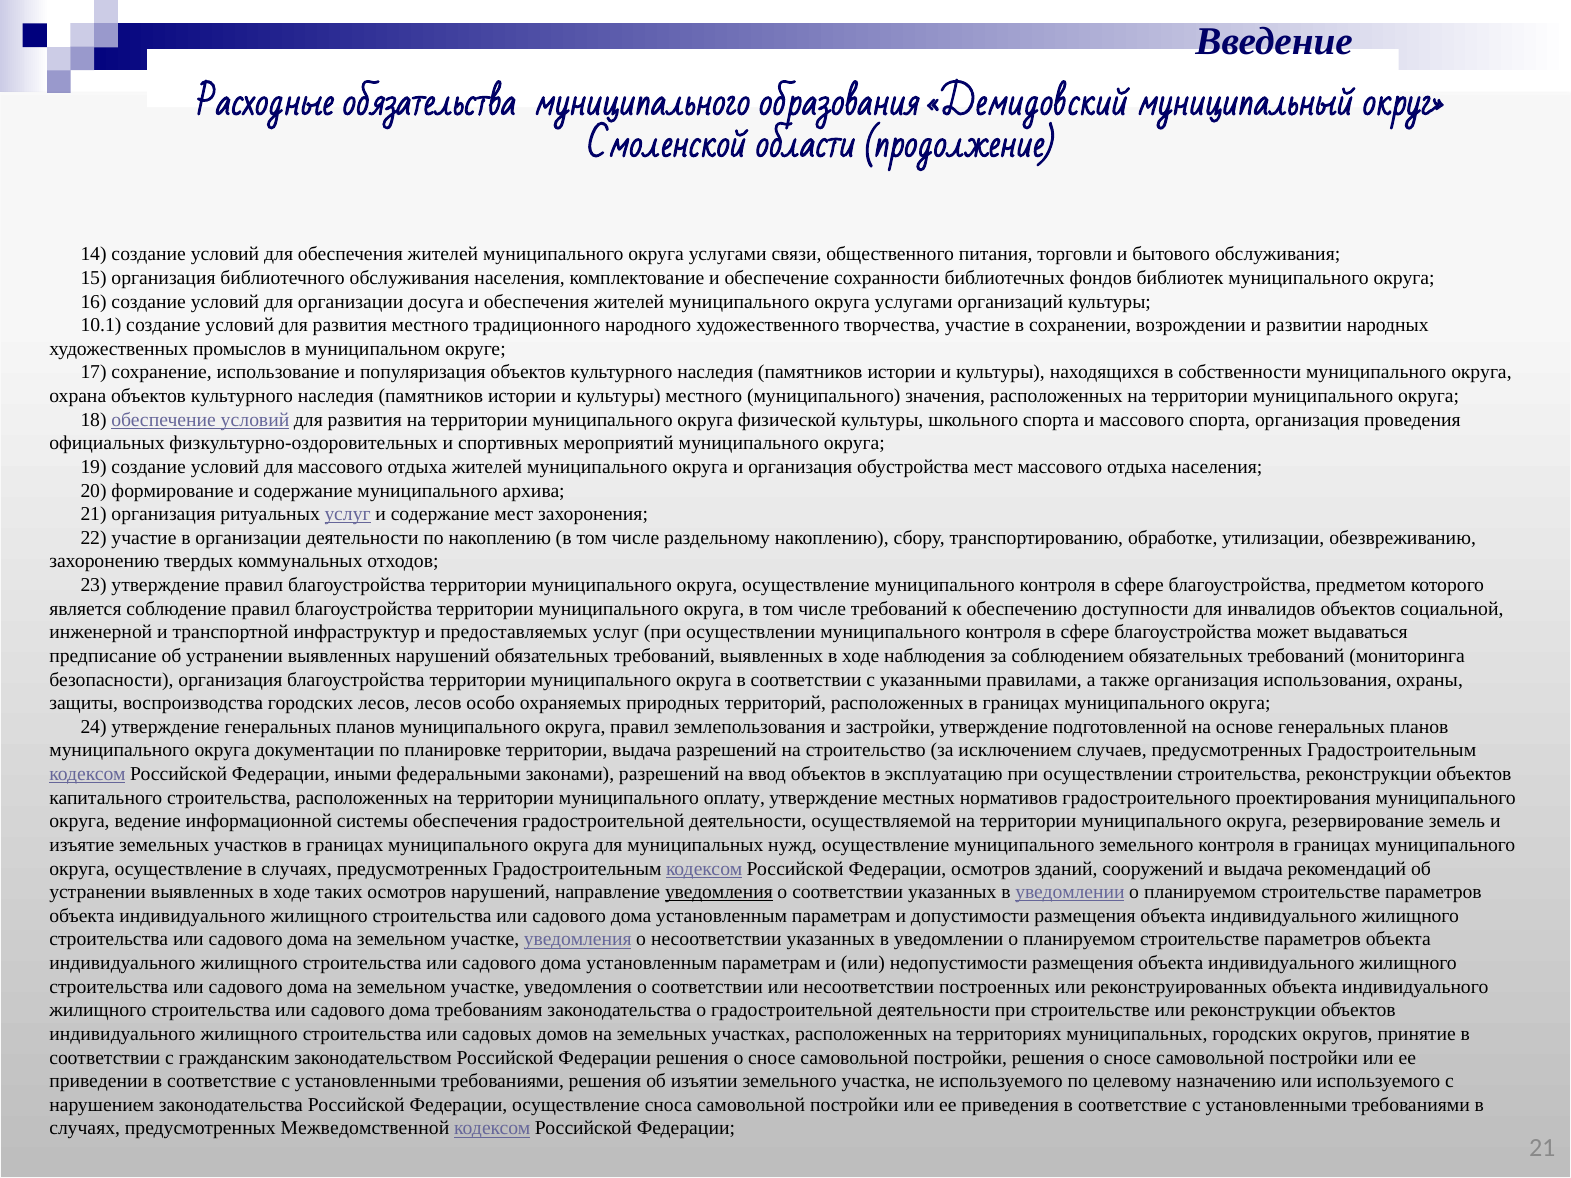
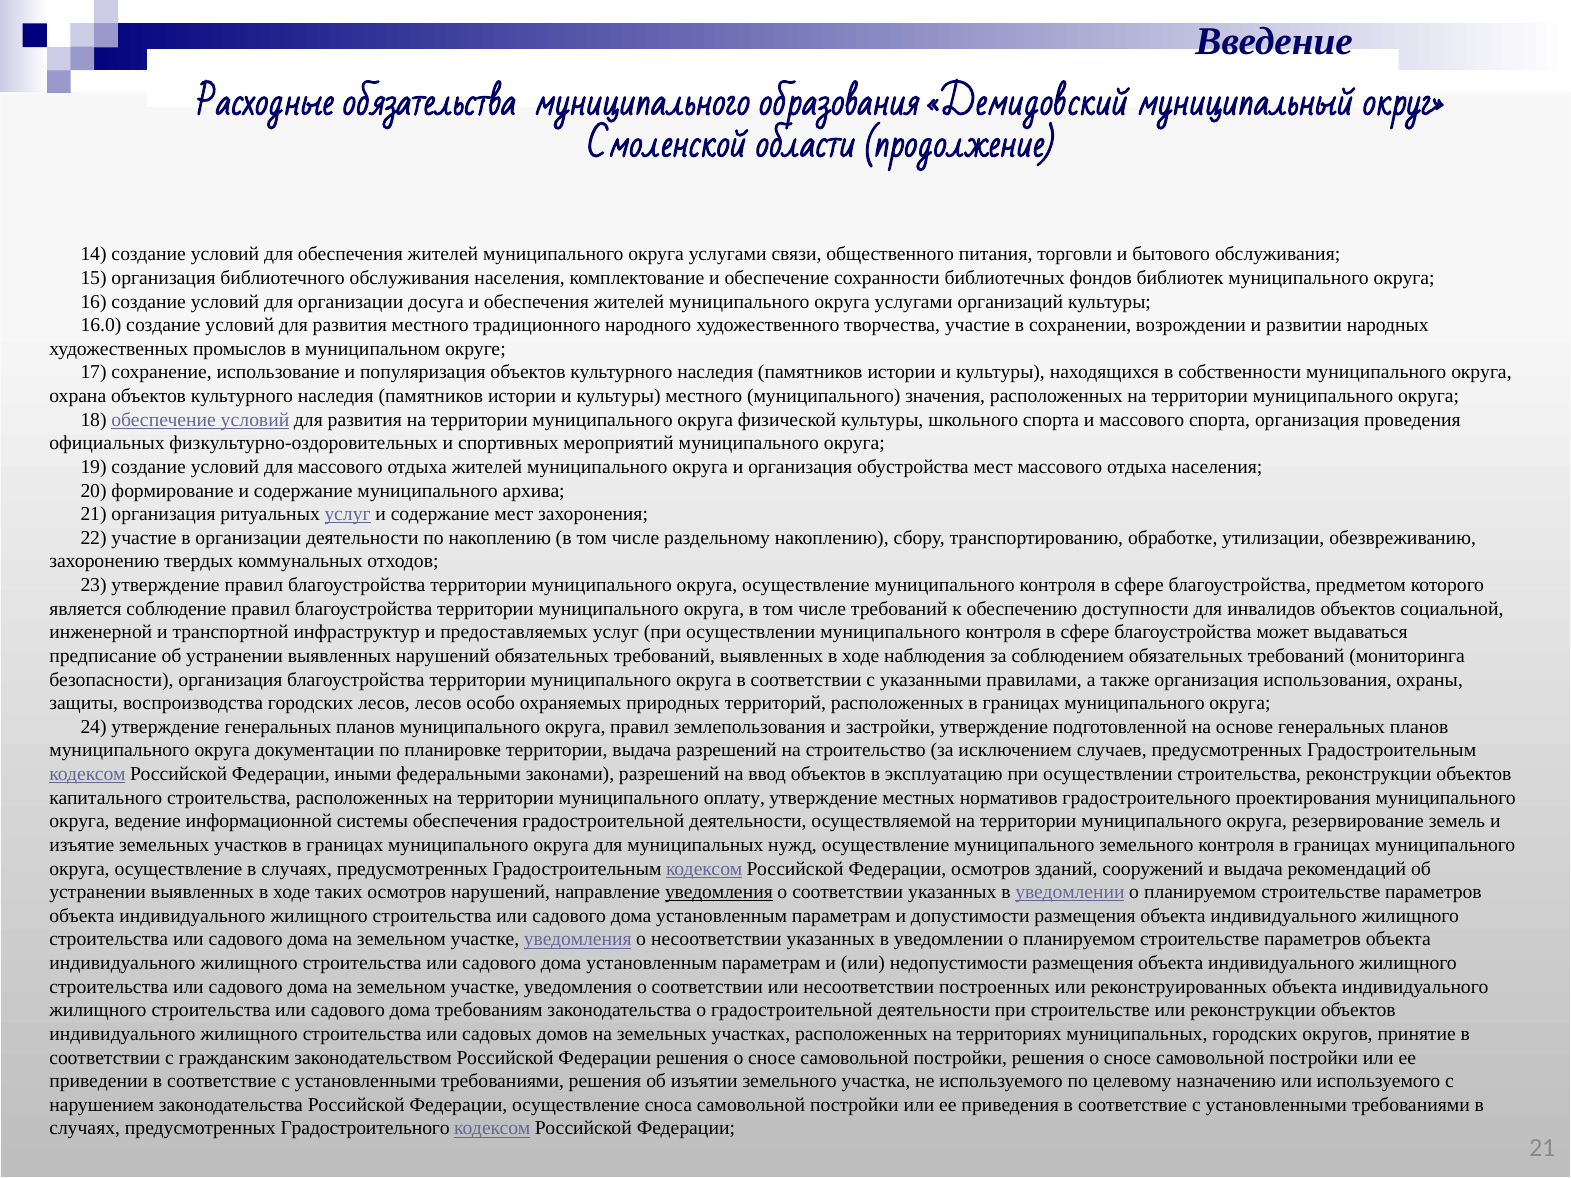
10.1: 10.1 -> 16.0 (101, 325)
предусмотренных Межведомственной: Межведомственной -> Градостроительного (365, 1129)
